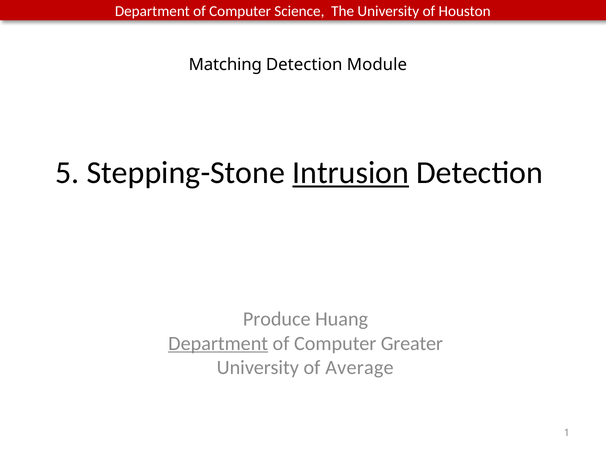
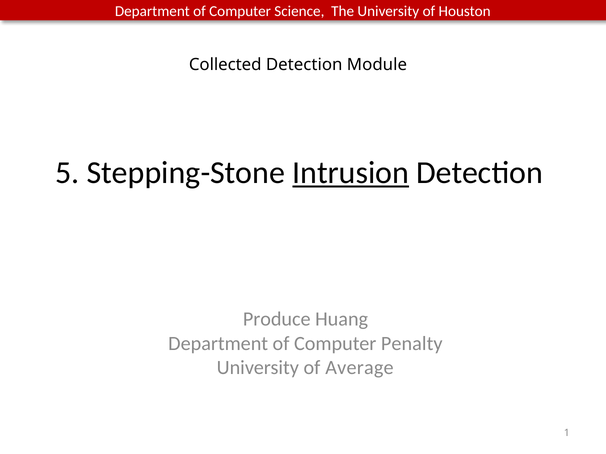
Matching: Matching -> Collected (225, 65)
Department underline: present -> none (218, 344)
Greater: Greater -> Penalty (412, 344)
